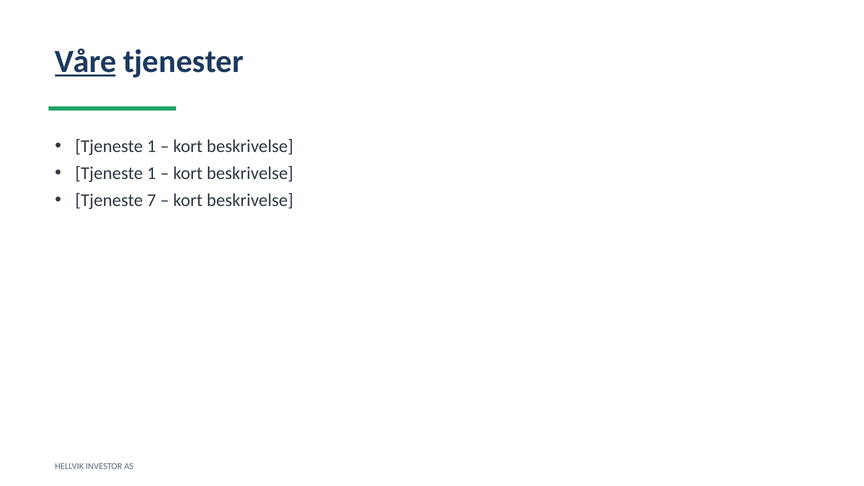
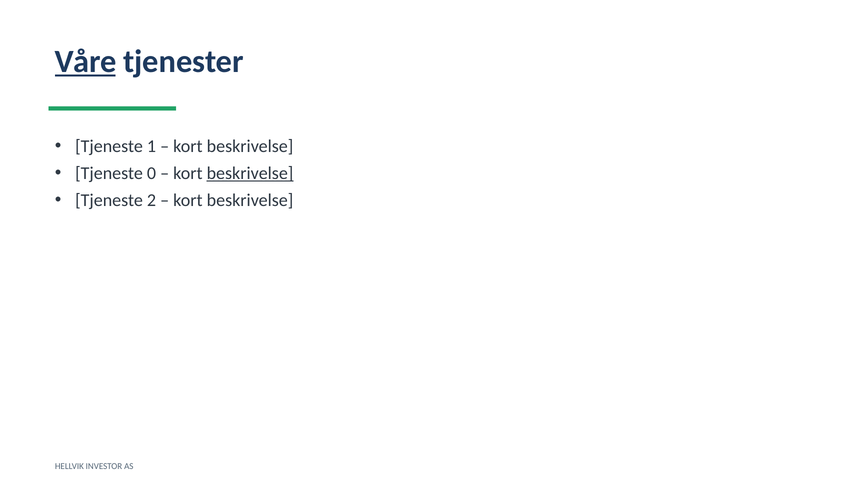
1: 1 -> 0 (151, 173)
beskrivelse underline: none -> present (250, 173)
7: 7 -> 2 (151, 200)
